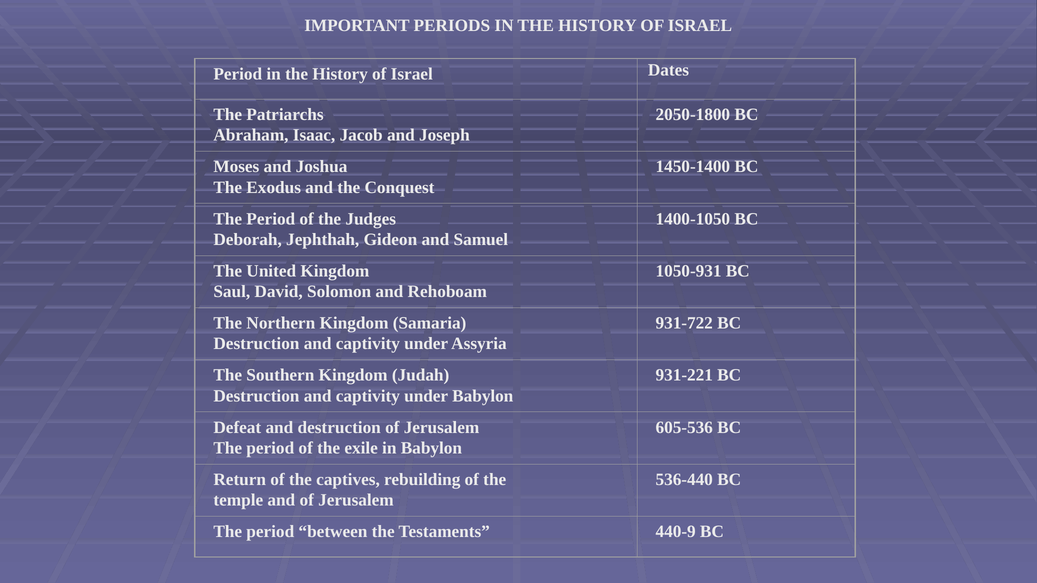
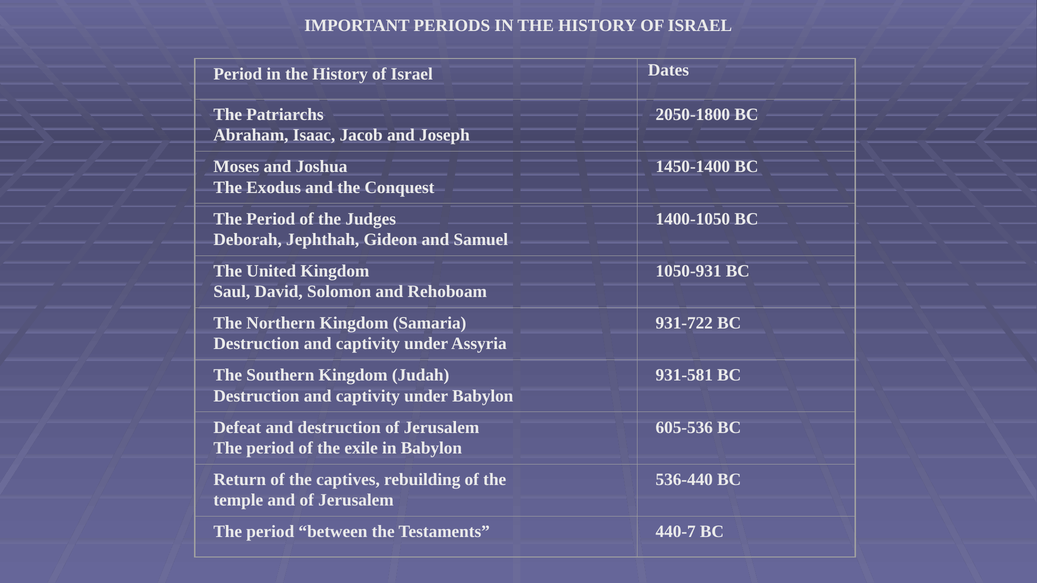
931-221: 931-221 -> 931-581 (684, 375)
440-9: 440-9 -> 440-7 (676, 532)
